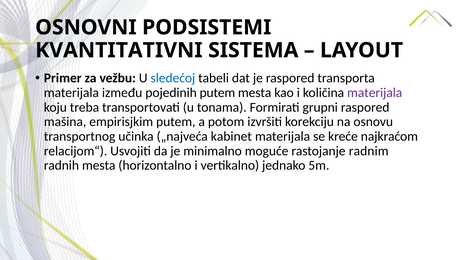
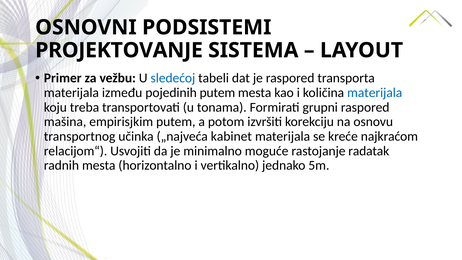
KVANTITATIVNI: KVANTITATIVNI -> PROJEKTOVANJE (119, 50)
materijala colour: purple -> blue (375, 93)
radnim: radnim -> radatak (369, 151)
